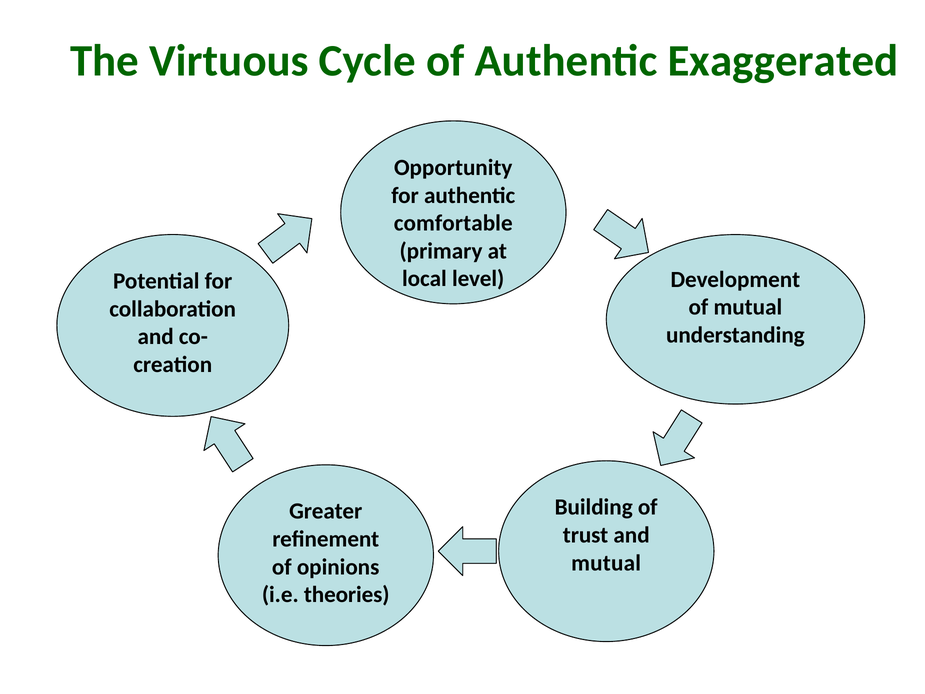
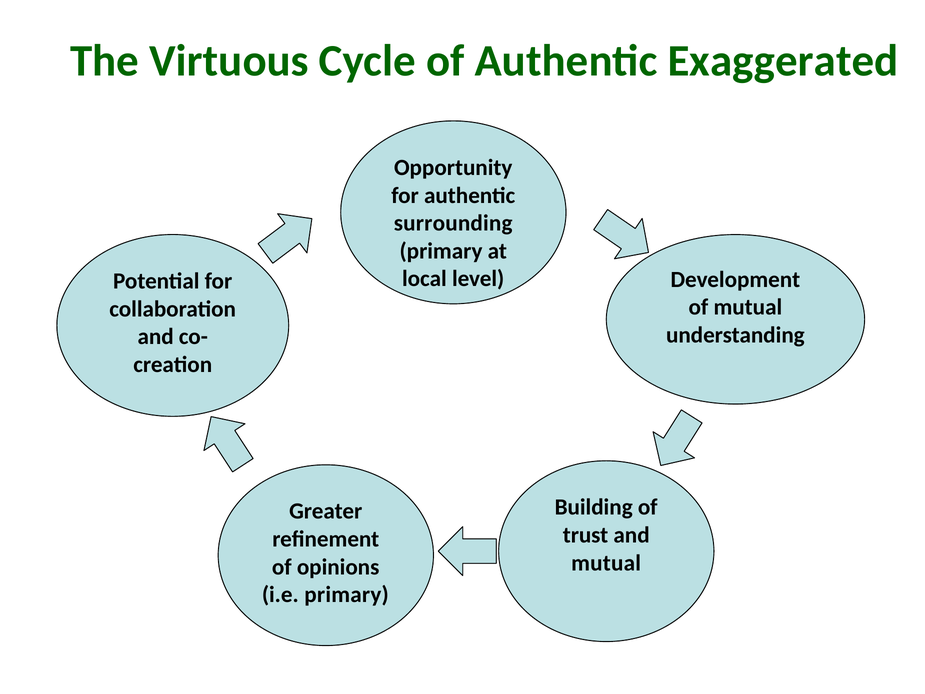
comfortable: comfortable -> surrounding (453, 223)
i.e theories: theories -> primary (347, 594)
